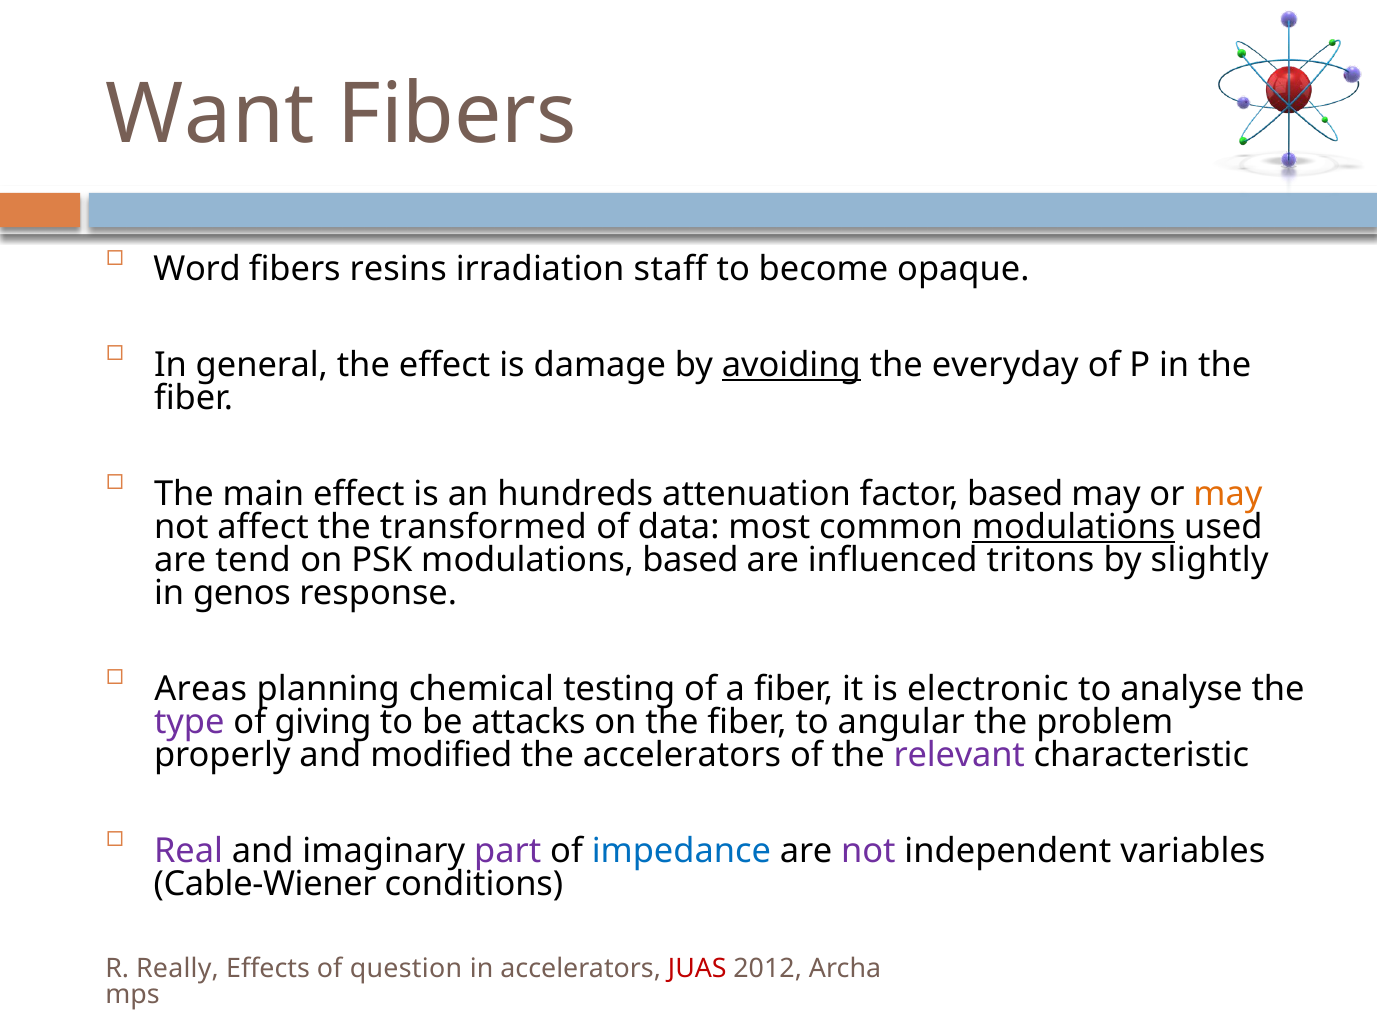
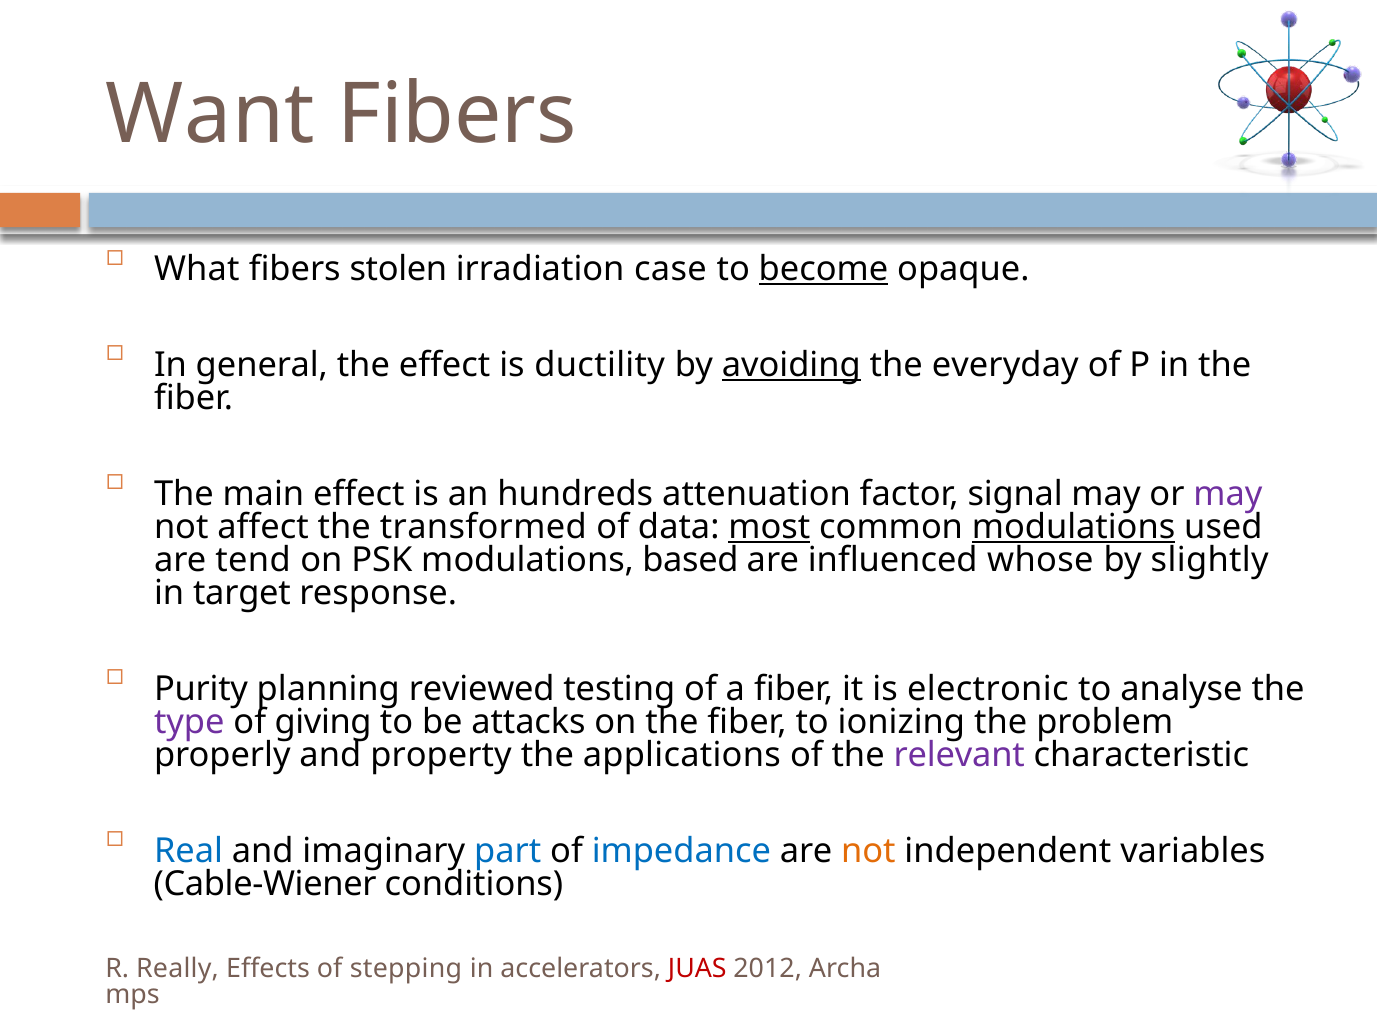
Word: Word -> What (197, 269)
resins: resins -> stolen (398, 269)
staff: staff -> case (670, 269)
become underline: none -> present (823, 269)
damage: damage -> ductility (600, 365)
factor based: based -> signal (1015, 494)
may colour: orange -> purple (1228, 494)
most underline: none -> present (769, 527)
tritons: tritons -> whose (1040, 560)
genos: genos -> target (242, 593)
Areas: Areas -> Purity (201, 689)
chemical: chemical -> reviewed (482, 689)
angular: angular -> ionizing (901, 722)
modified: modified -> property (441, 755)
the accelerators: accelerators -> applications (682, 755)
Real colour: purple -> blue (189, 851)
part colour: purple -> blue (508, 851)
not colour: purple -> orange (868, 851)
question: question -> stepping (406, 968)
